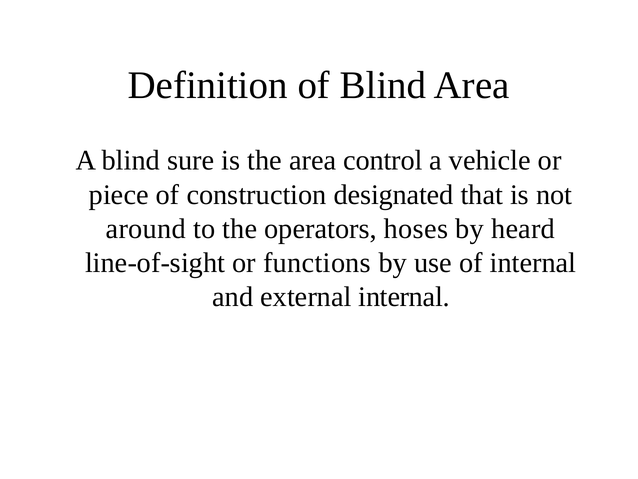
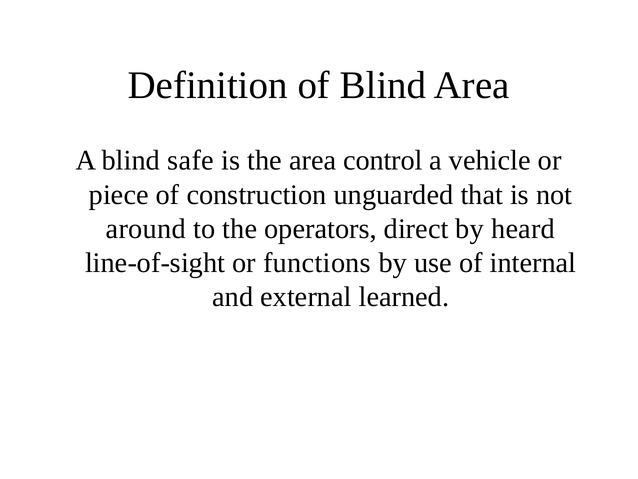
sure: sure -> safe (191, 160)
designated: designated -> unguarded (394, 194)
hoses: hoses -> direct (416, 228)
external internal: internal -> learned (404, 297)
